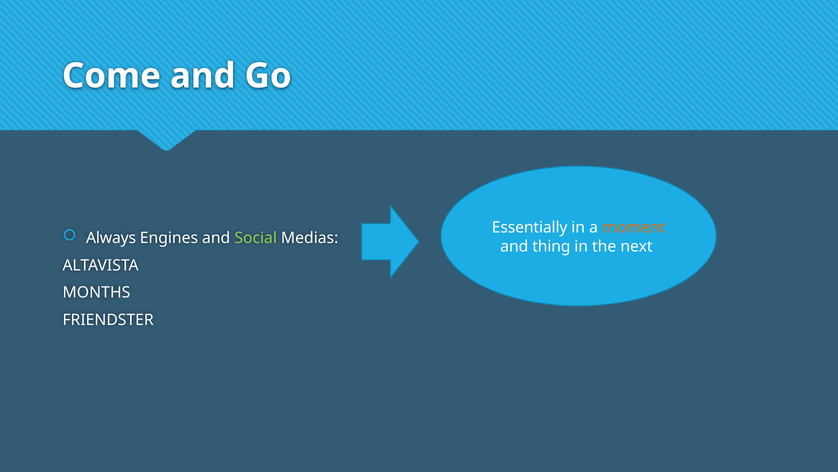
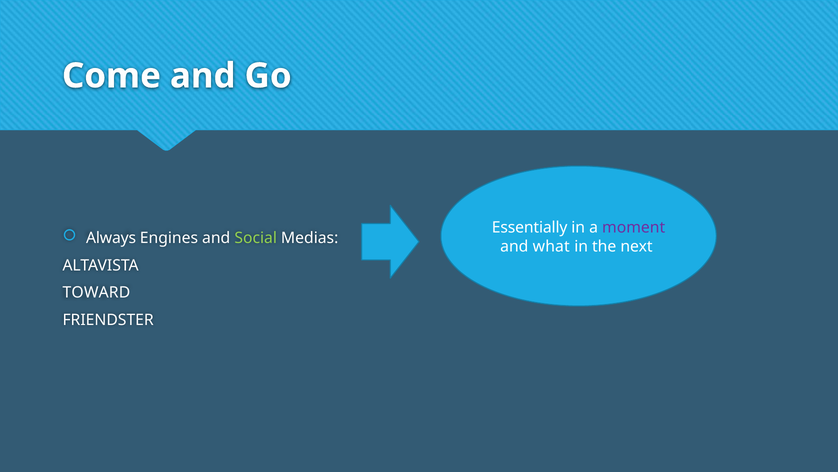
moment colour: orange -> purple (634, 227)
thing: thing -> what (551, 246)
MONTHS: MONTHS -> TOWARD (96, 292)
